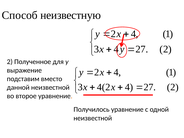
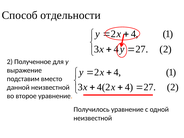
неизвестную: неизвестную -> отдельности (71, 15)
